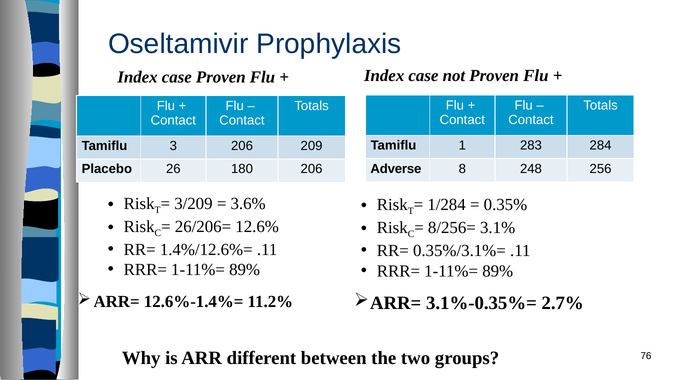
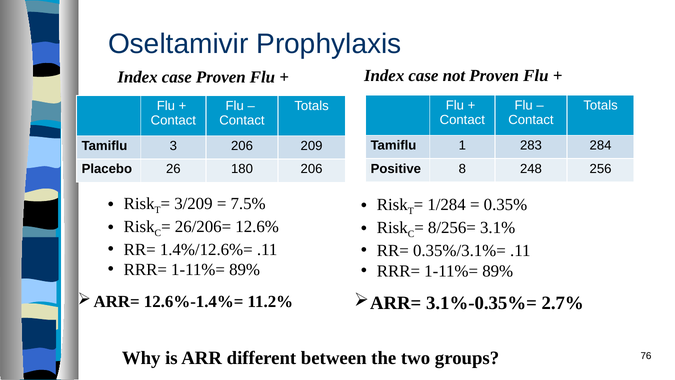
Adverse: Adverse -> Positive (396, 169)
3.6%: 3.6% -> 7.5% (248, 203)
